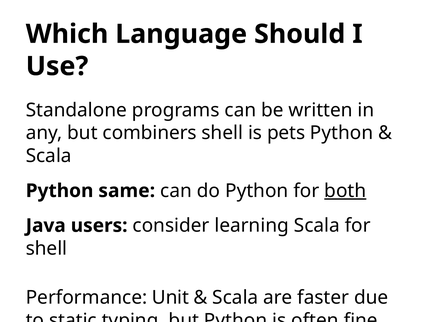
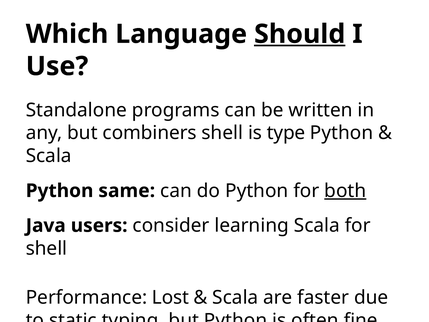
Should underline: none -> present (300, 34)
pets: pets -> type (286, 133)
Unit: Unit -> Lost (170, 297)
